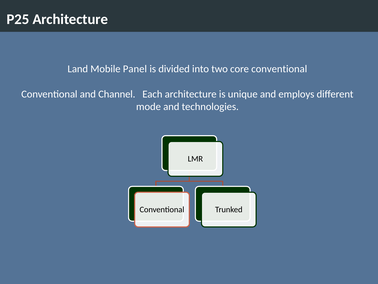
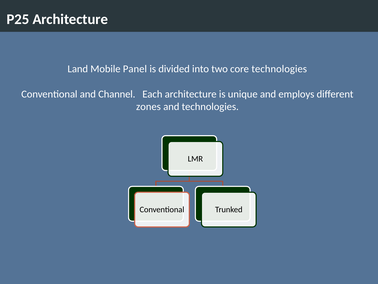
core conventional: conventional -> technologies (279, 69)
mode: mode -> zones (148, 107)
